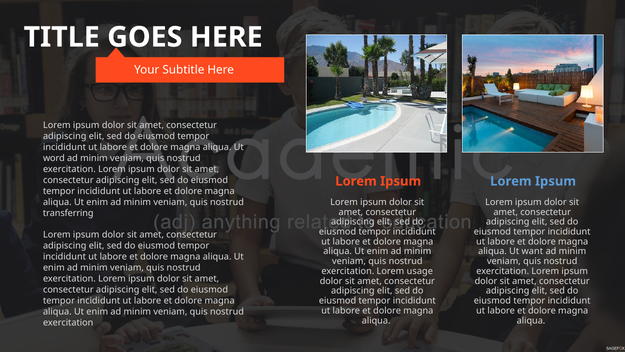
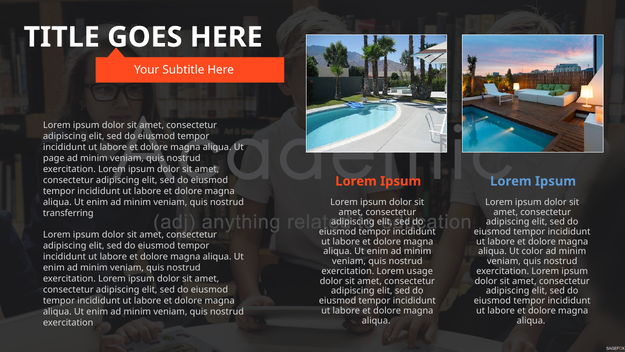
word: word -> page (54, 158)
want: want -> color (532, 251)
